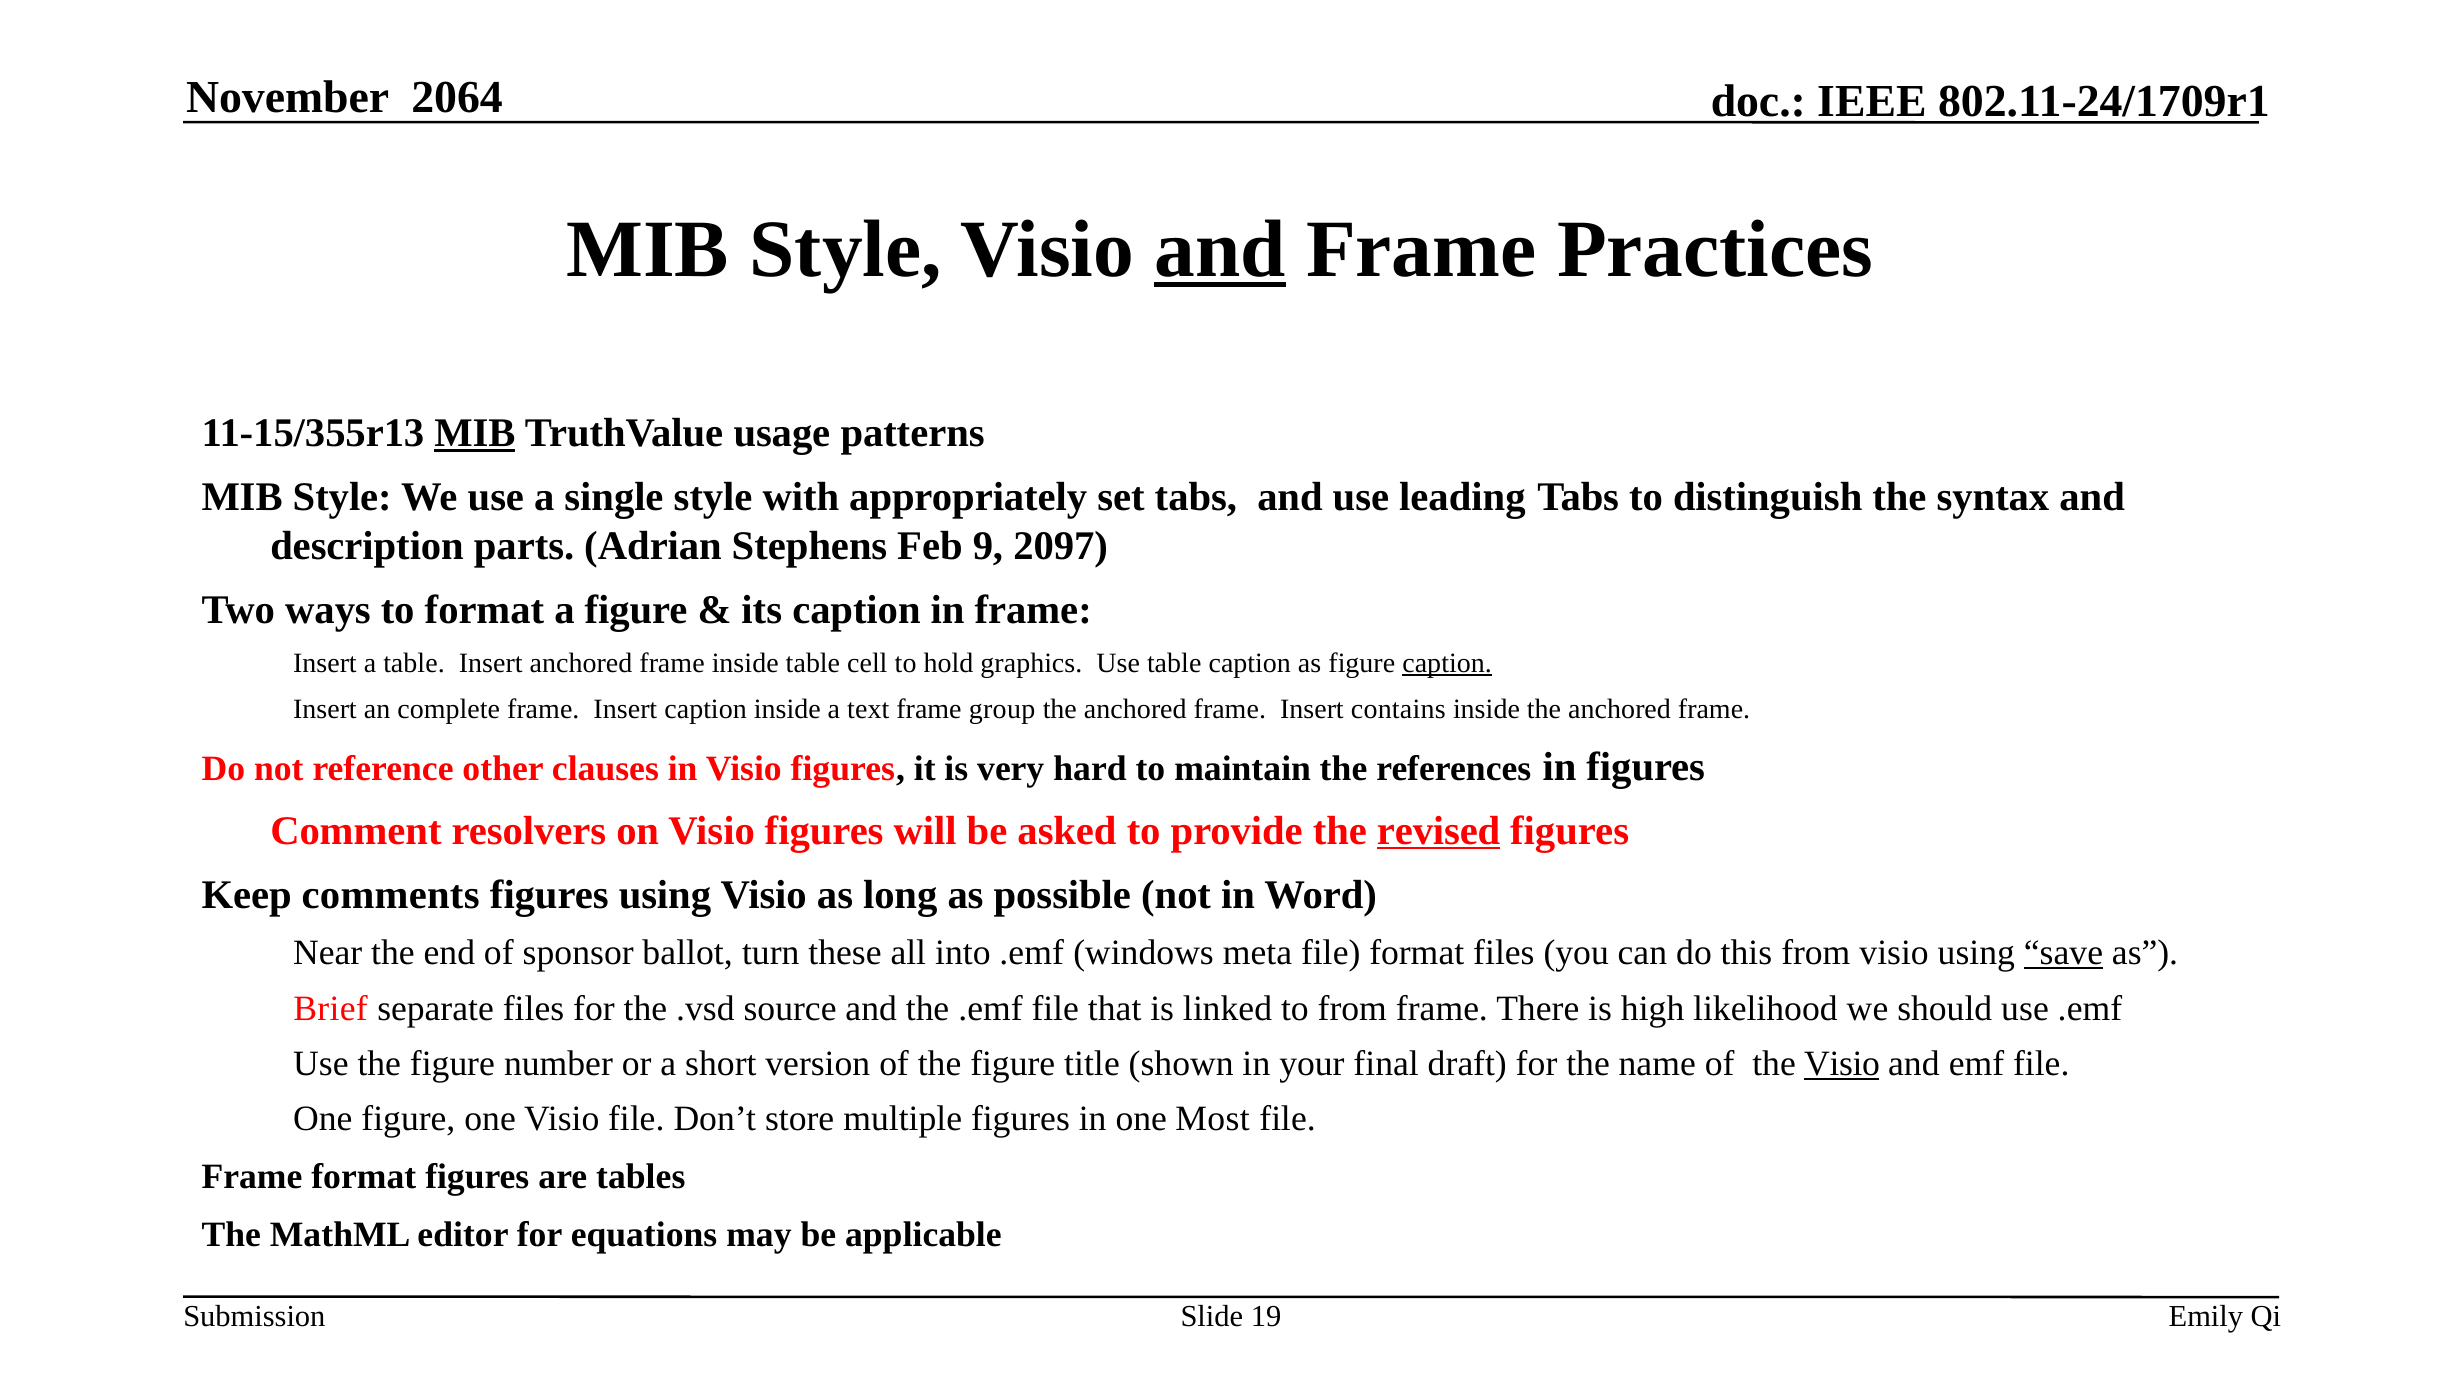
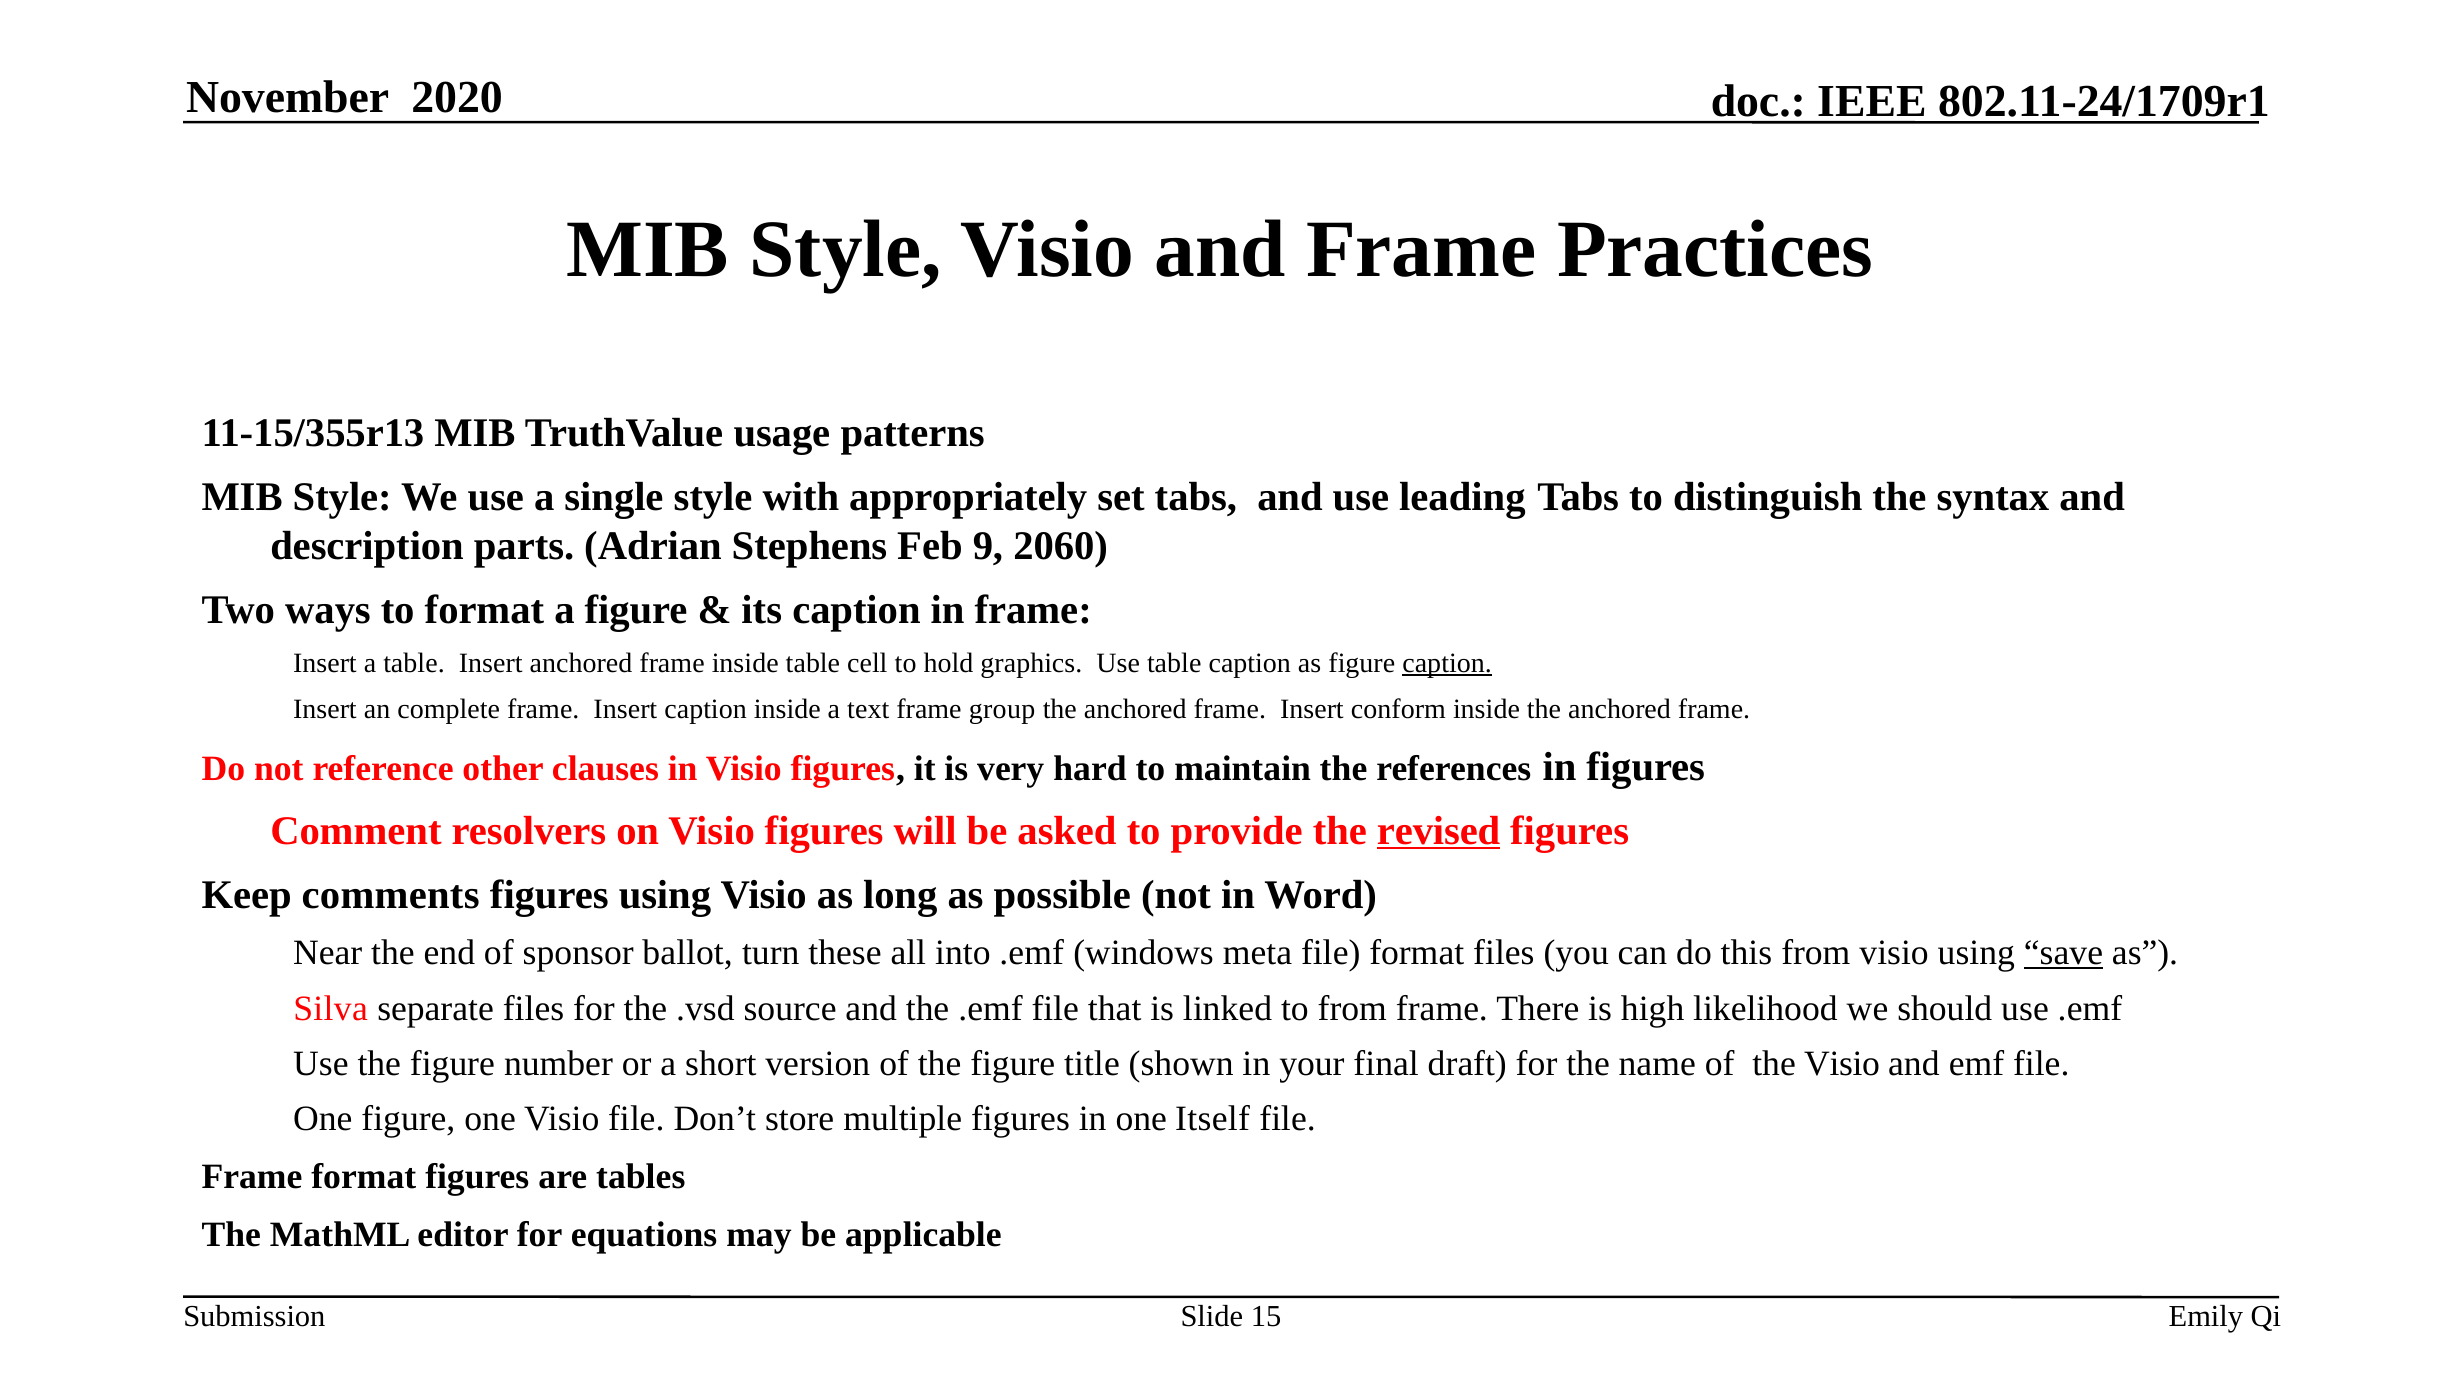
2064: 2064 -> 2020 (457, 97)
and underline: present -> none (1220, 250)
MIB underline: present -> none (475, 433)
2097: 2097 -> 2060 (1061, 546)
contains: contains -> conform (1398, 710)
Brief: Brief -> Silva (331, 1009)
Visio underline: present -> none (1842, 1064)
Most: Most -> Itself (1213, 1120)
19: 19 -> 15 (1266, 1317)
